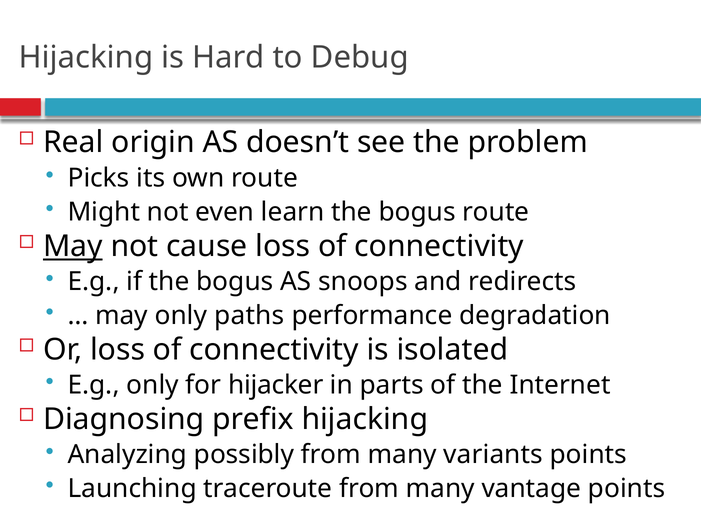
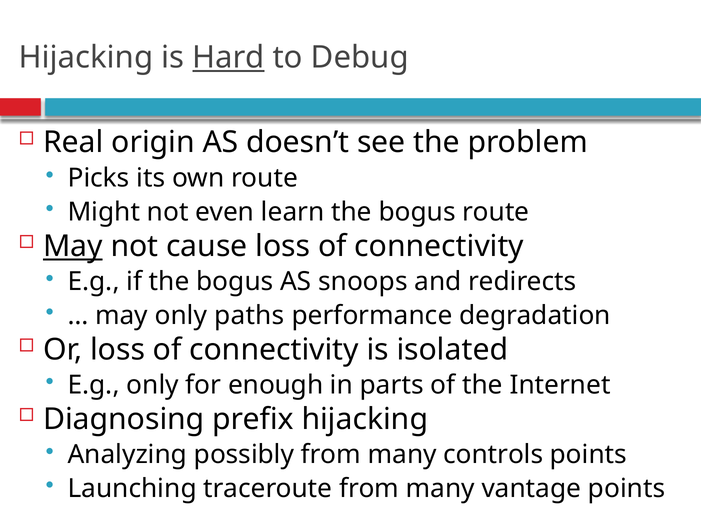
Hard underline: none -> present (228, 58)
hijacker: hijacker -> enough (276, 385)
variants: variants -> controls (493, 454)
